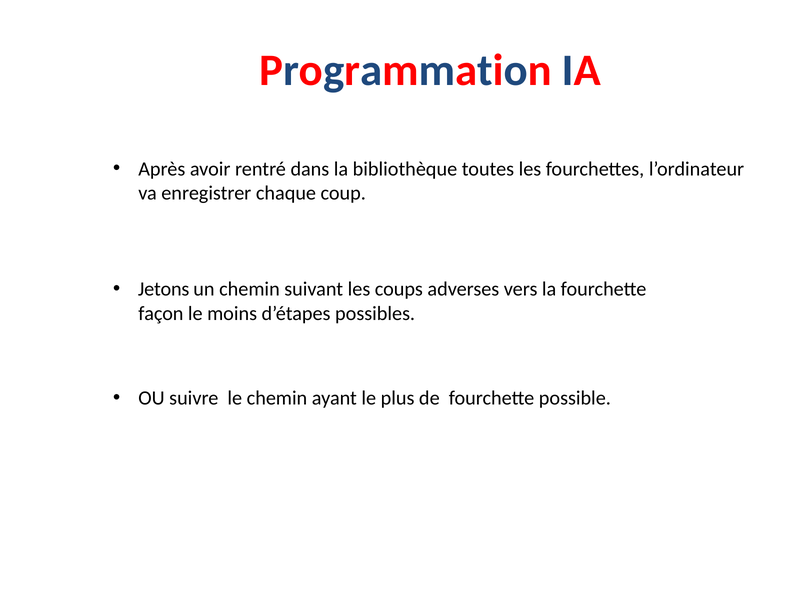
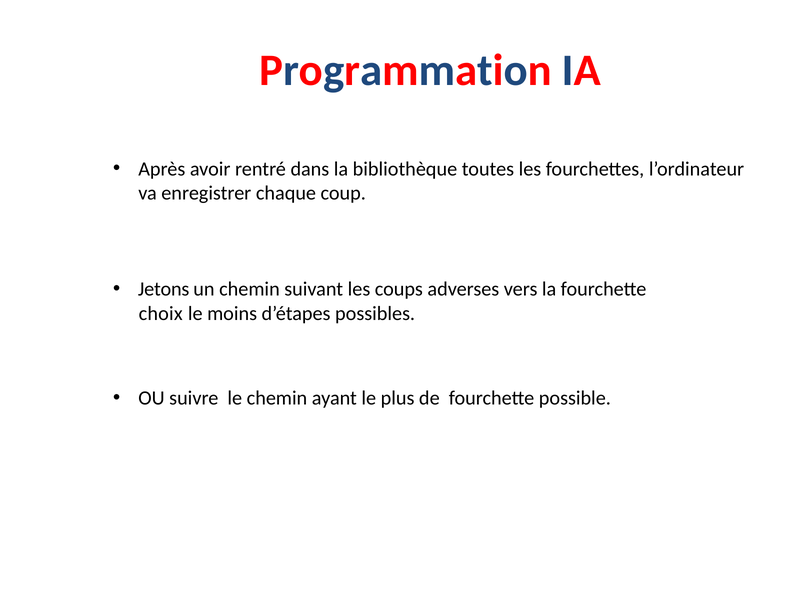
façon: façon -> choix (161, 313)
